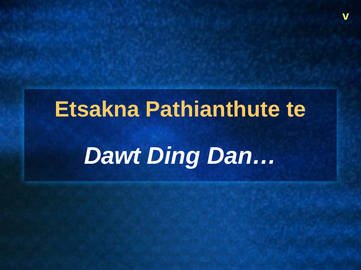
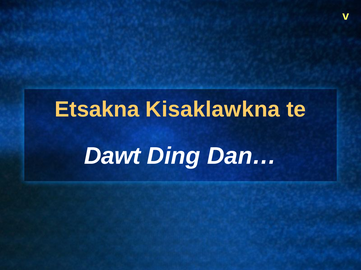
Pathianthute: Pathianthute -> Kisaklawkna (213, 110)
